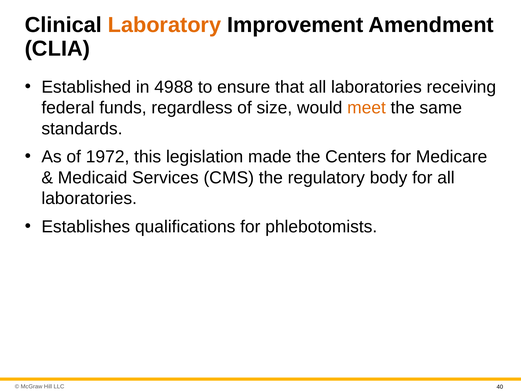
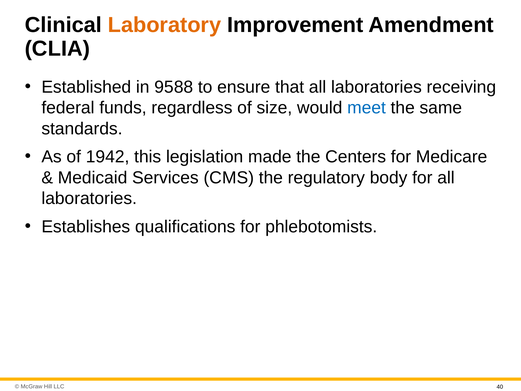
49: 49 -> 95 (164, 87)
meet colour: orange -> blue (367, 108)
72: 72 -> 42 (117, 157)
